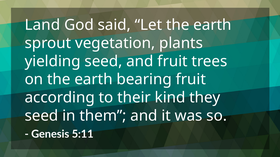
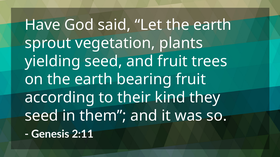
Land: Land -> Have (43, 25)
5:11: 5:11 -> 2:11 (83, 135)
